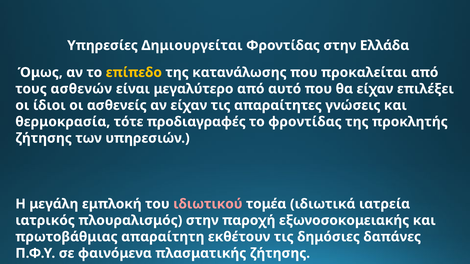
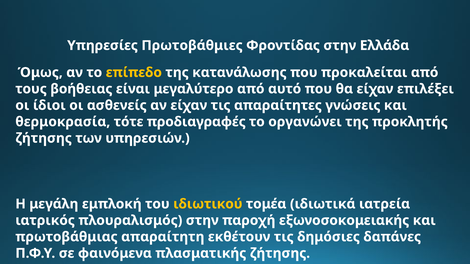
Δημιουργείται: Δημιουργείται -> Πρωτοβάθμιες (192, 46)
ασθενών: ασθενών -> βοήθειας (81, 89)
το φροντίδας: φροντίδας -> οργανώνει (305, 122)
ιδιωτικού colour: pink -> yellow (208, 204)
